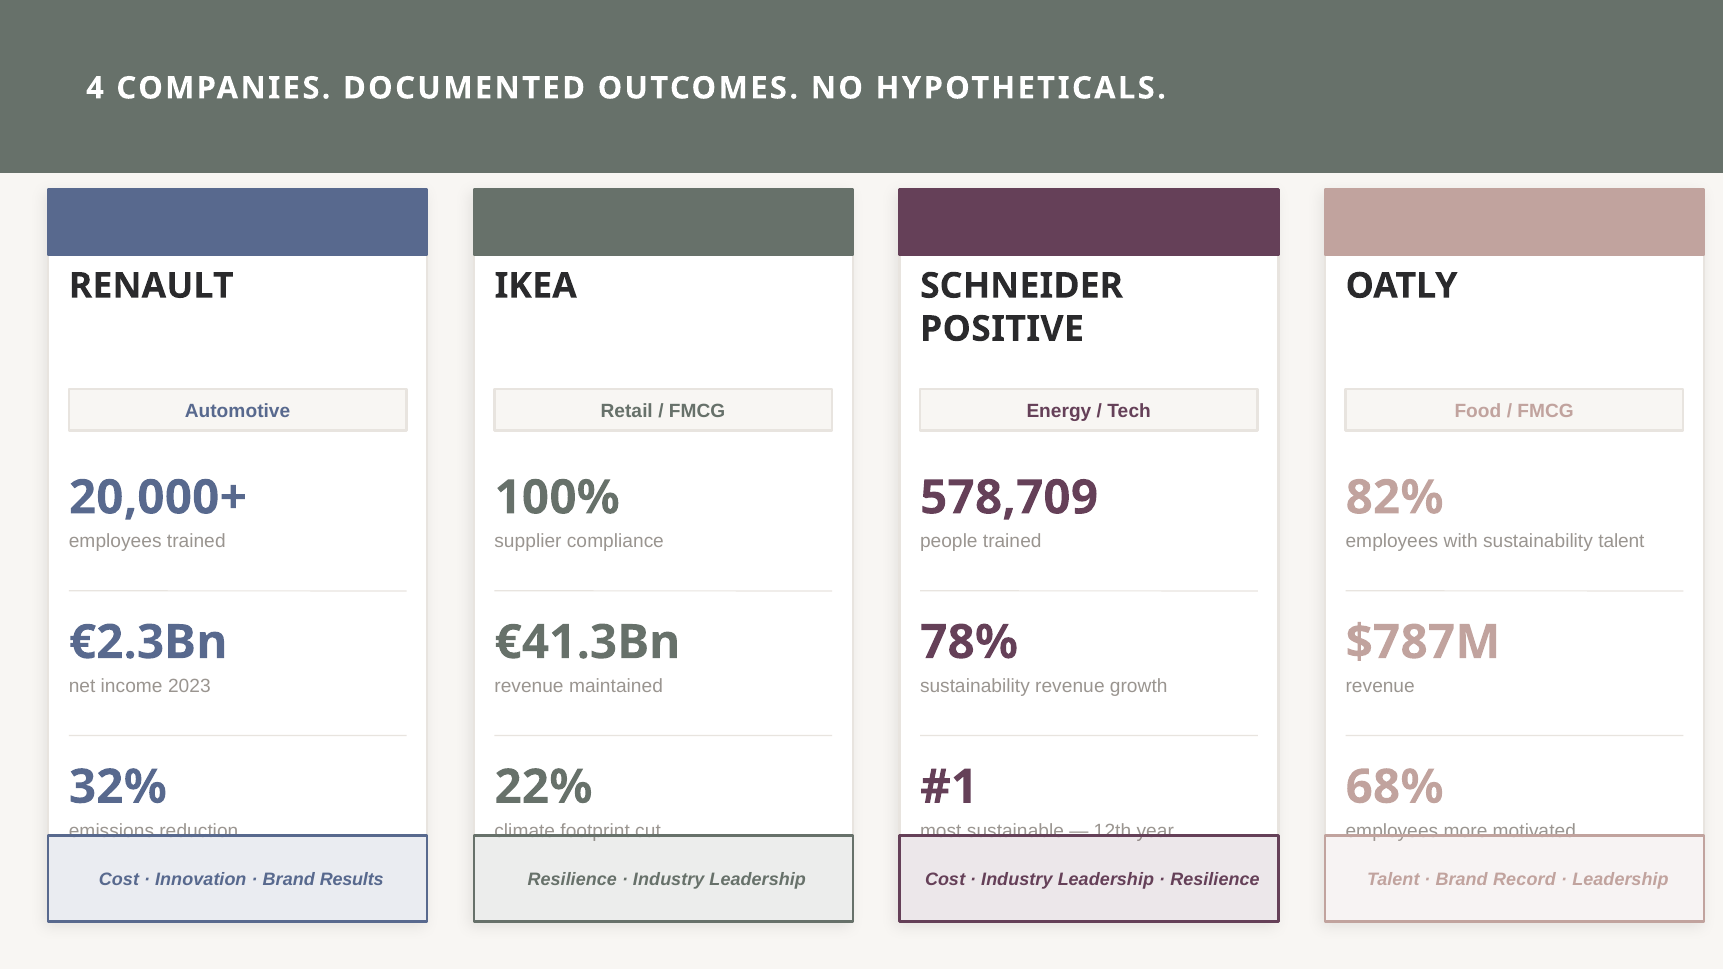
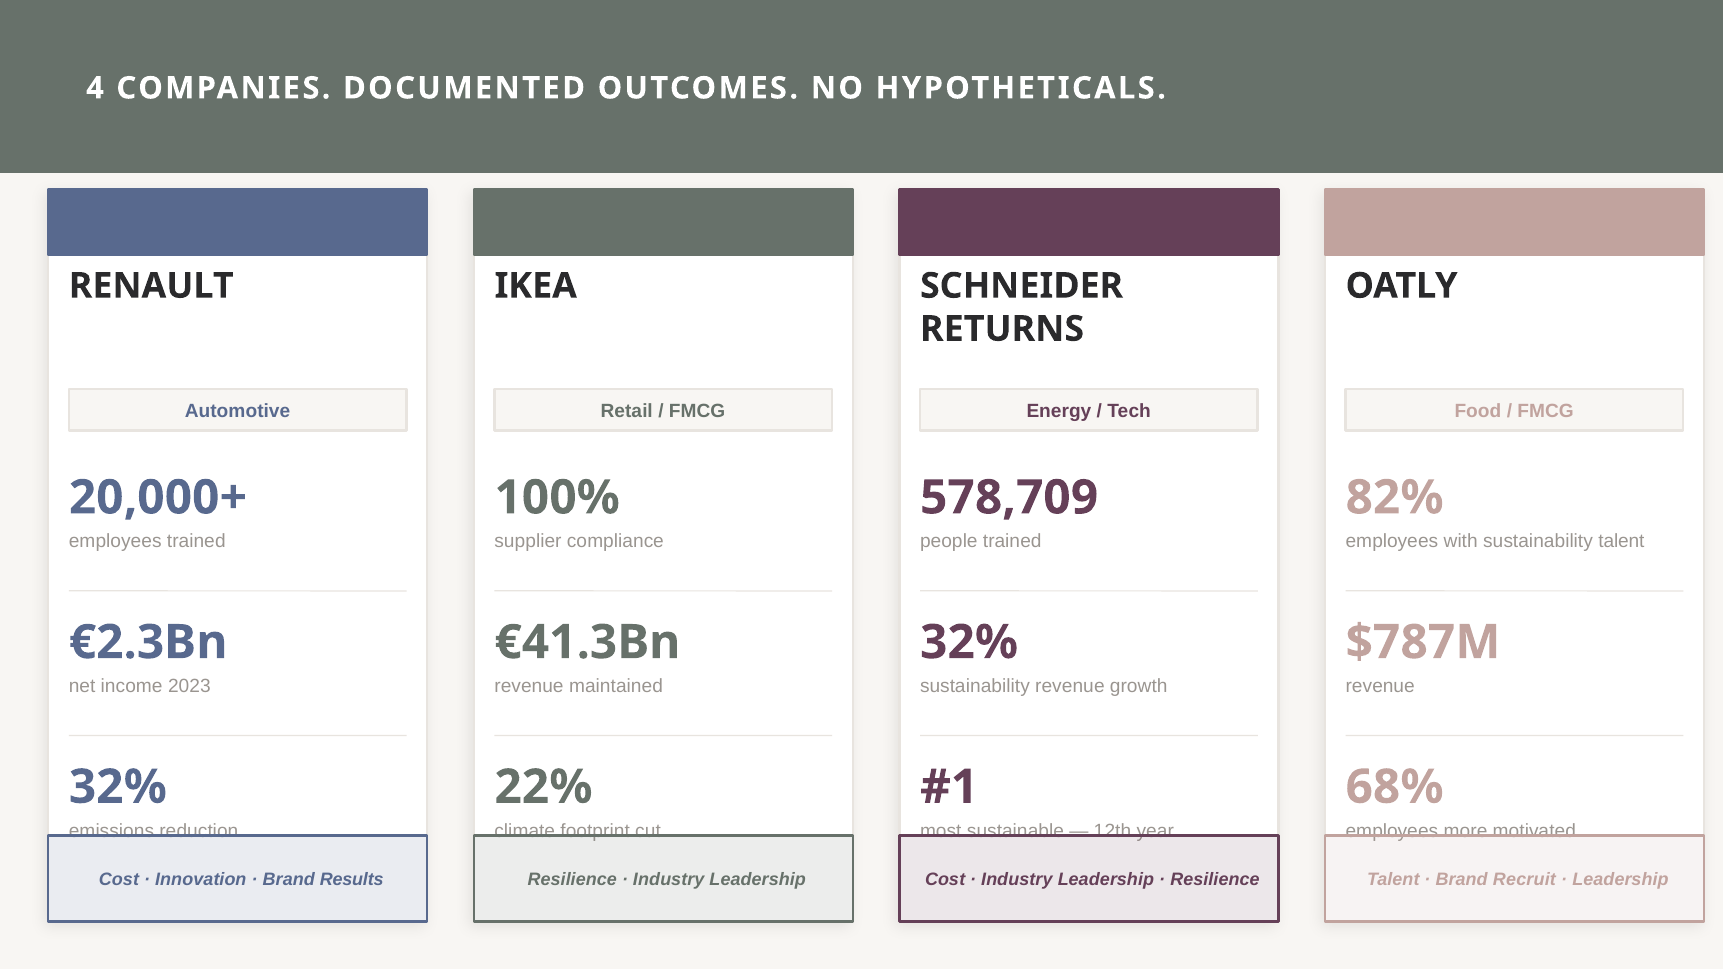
POSITIVE: POSITIVE -> RETURNS (1002, 329)
78%: 78% -> 32% (969, 643)
Record: Record -> Recruit (1524, 880)
